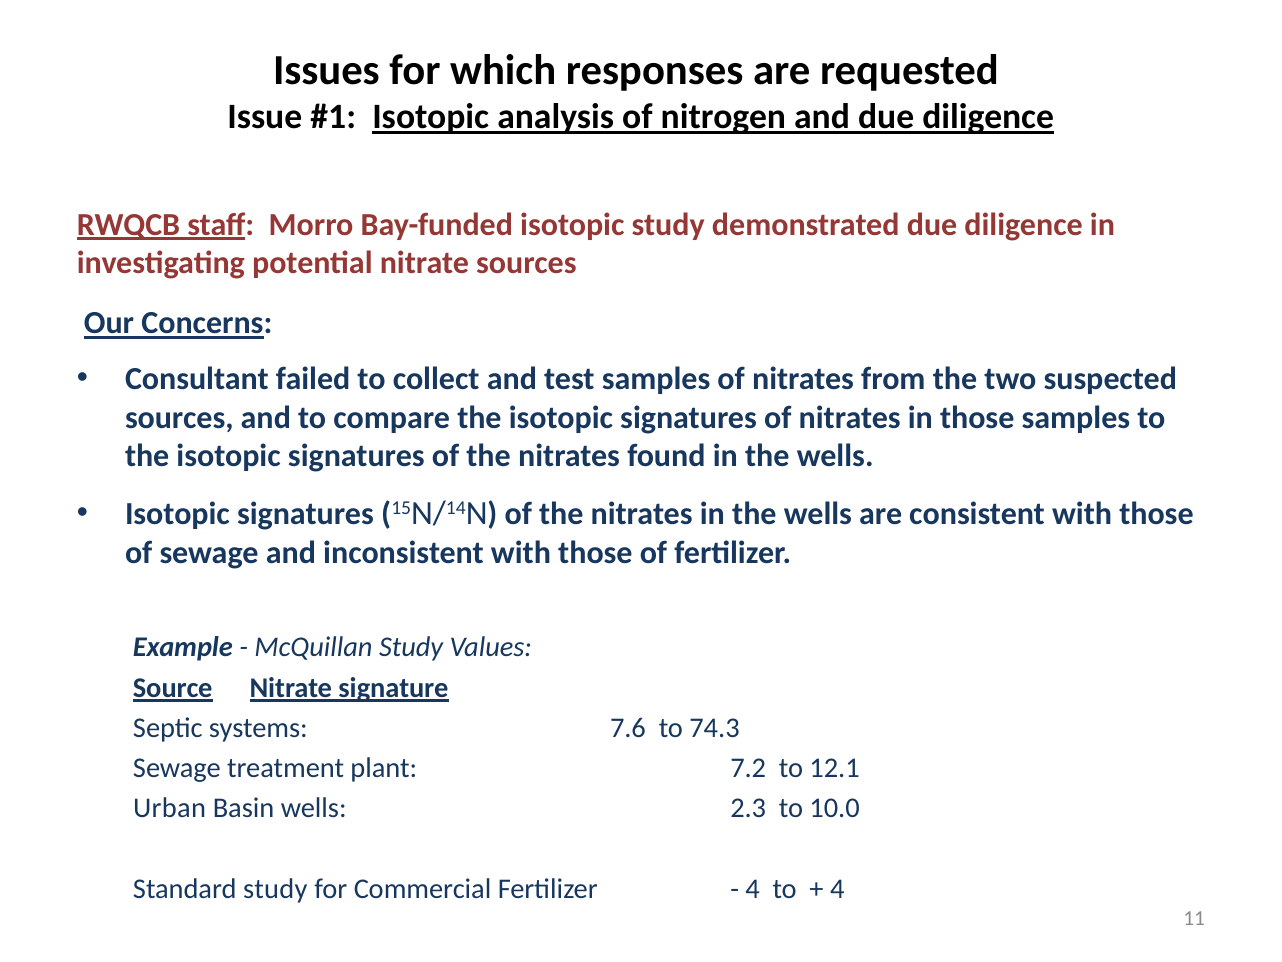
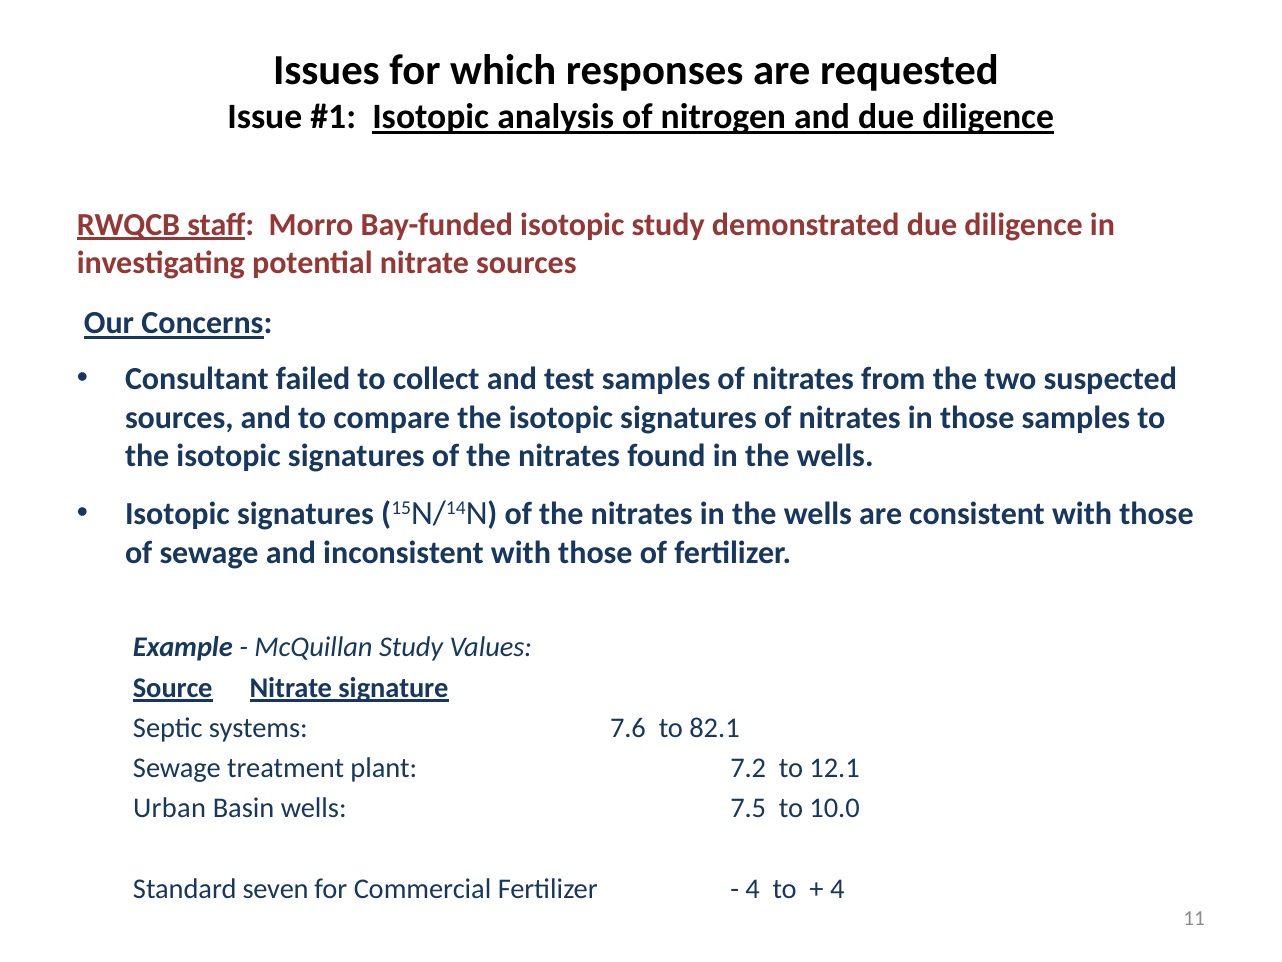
74.3: 74.3 -> 82.1 (715, 728)
2.3: 2.3 -> 7.5 (748, 808)
Standard study: study -> seven (276, 889)
